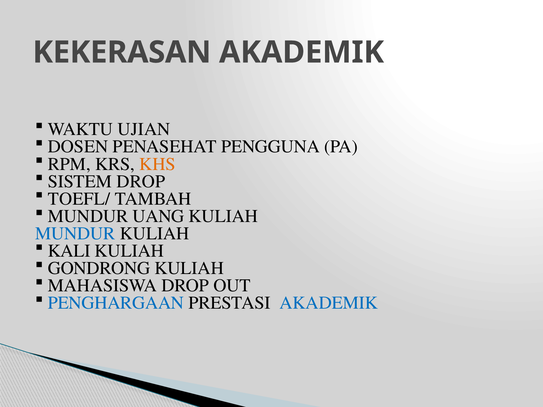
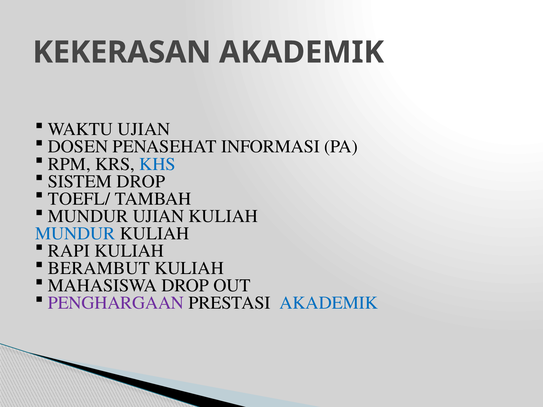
PENGGUNA: PENGGUNA -> INFORMASI (270, 147)
KHS colour: orange -> blue (157, 164)
MUNDUR UANG: UANG -> UJIAN (158, 216)
KALI: KALI -> RAPI (69, 251)
GONDRONG: GONDRONG -> BERAMBUT (99, 268)
PENGHARGAAN colour: blue -> purple (116, 303)
